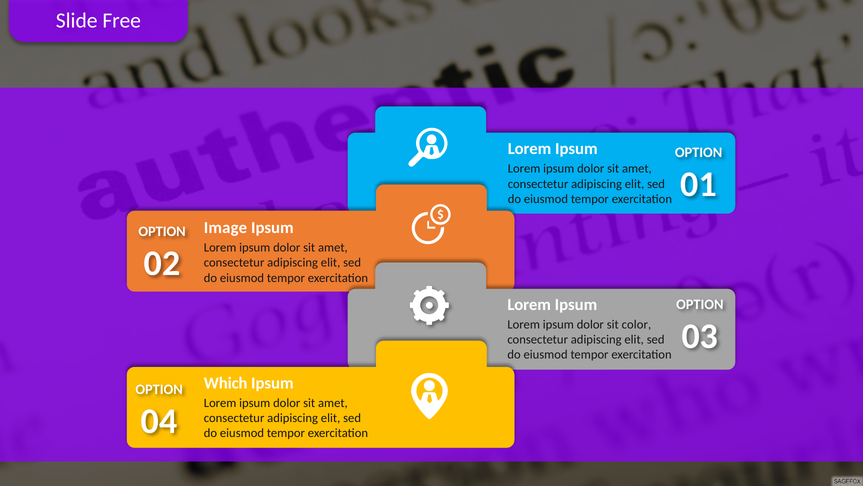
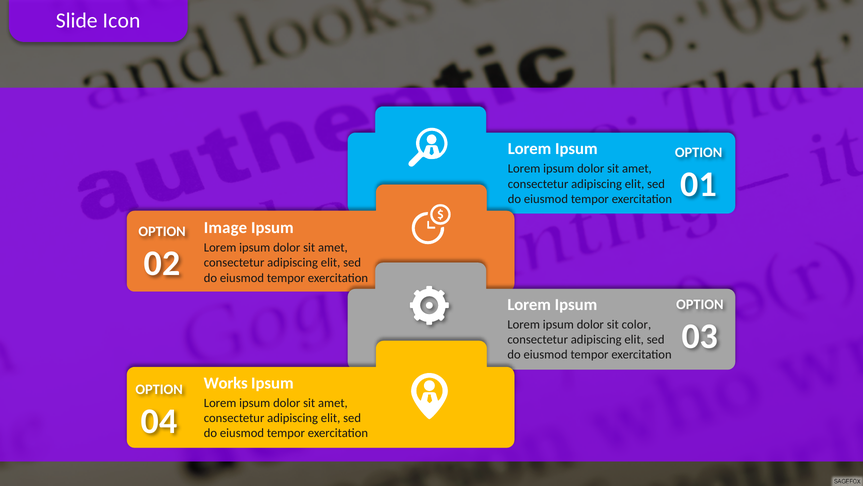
Free: Free -> Icon (121, 20)
Which: Which -> Works (226, 383)
